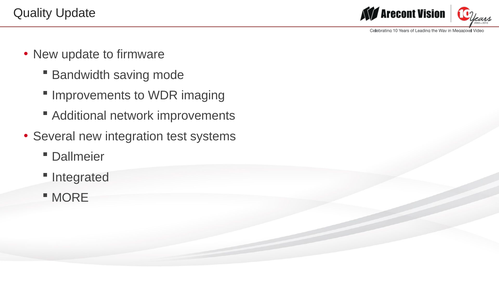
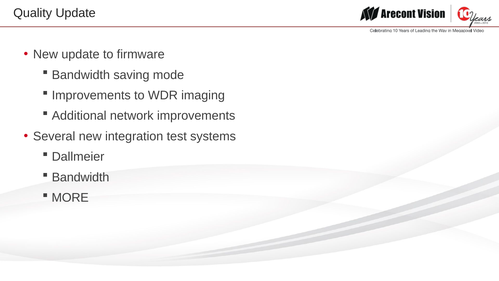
Integrated: Integrated -> Bandwidth (81, 177)
